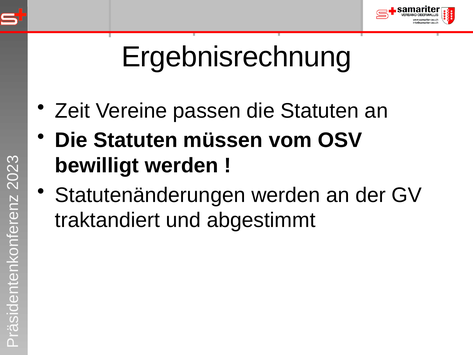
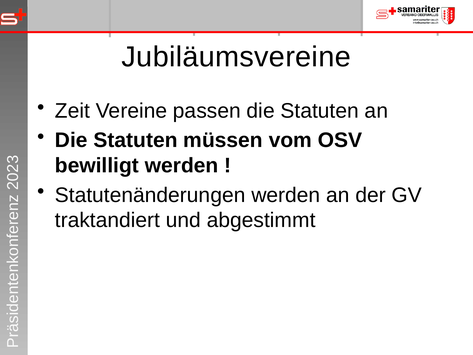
Ergebnisrechnung: Ergebnisrechnung -> Jubiläumsvereine (236, 57)
